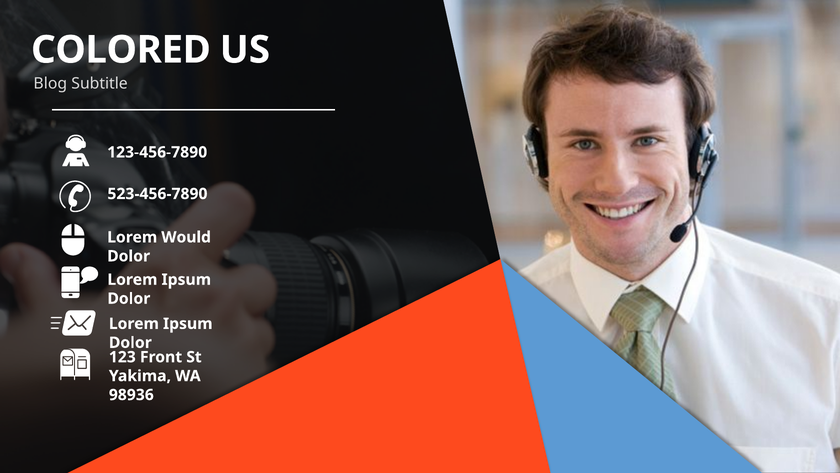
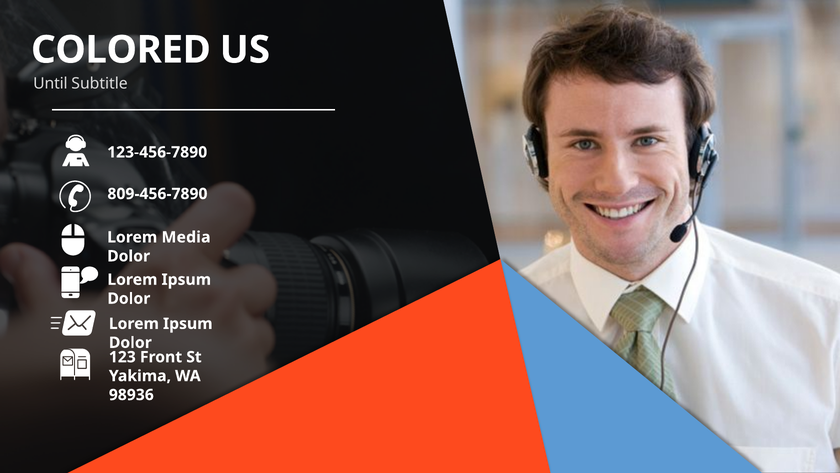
Blog: Blog -> Until (50, 83)
523-456-7890: 523-456-7890 -> 809-456-7890 (157, 194)
Would: Would -> Media (186, 237)
